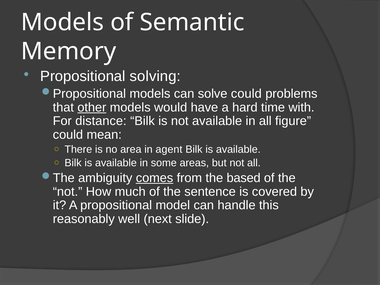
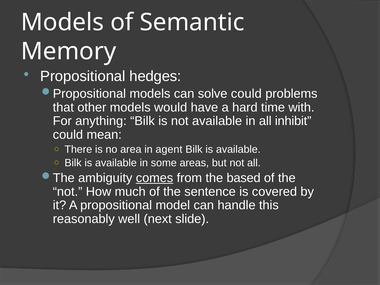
solving: solving -> hedges (155, 76)
other underline: present -> none (92, 107)
distance: distance -> anything (101, 121)
figure: figure -> inhibit (293, 121)
